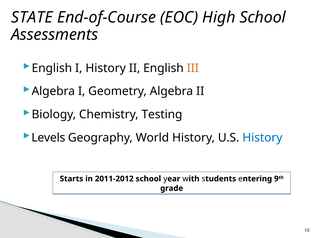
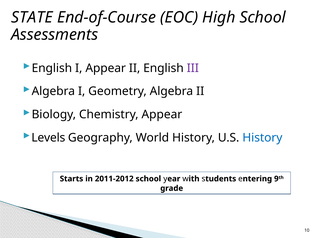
I History: History -> Appear (106, 68)
III colour: orange -> purple (193, 68)
Chemistry Testing: Testing -> Appear (162, 114)
